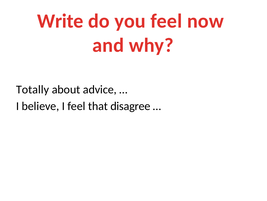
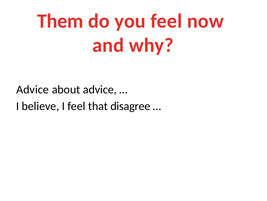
Write: Write -> Them (60, 21)
Totally: Totally -> Advice (33, 89)
